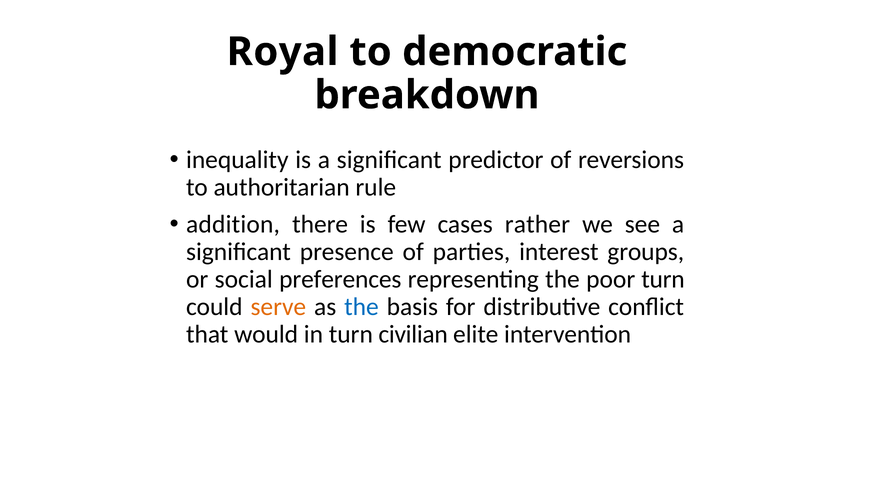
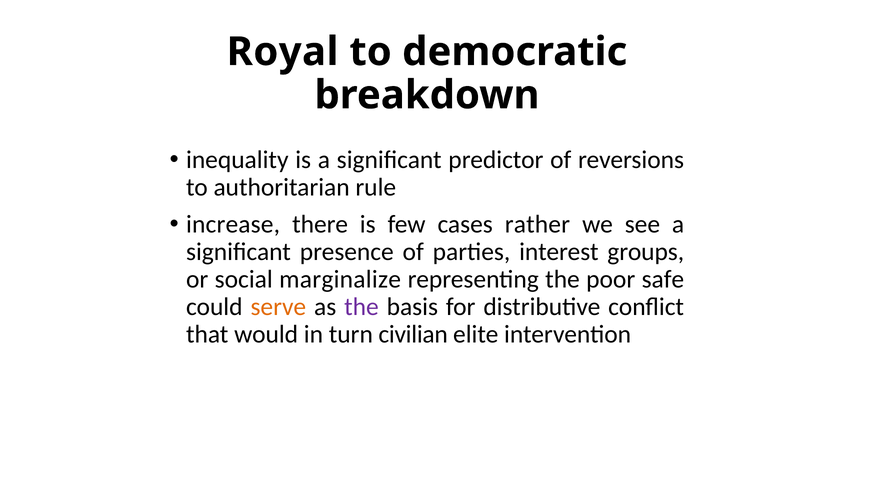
addition: addition -> increase (233, 224)
preferences: preferences -> marginalize (340, 279)
poor turn: turn -> safe (663, 279)
the colour: blue -> purple (361, 307)
